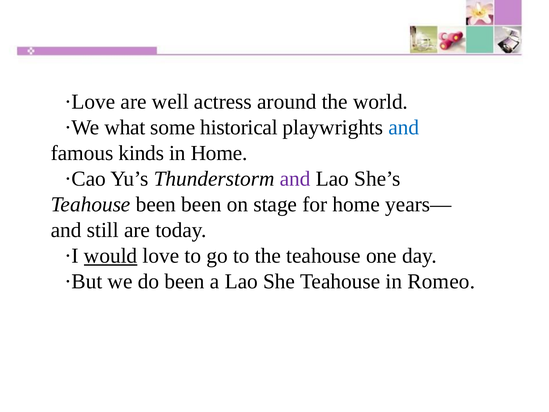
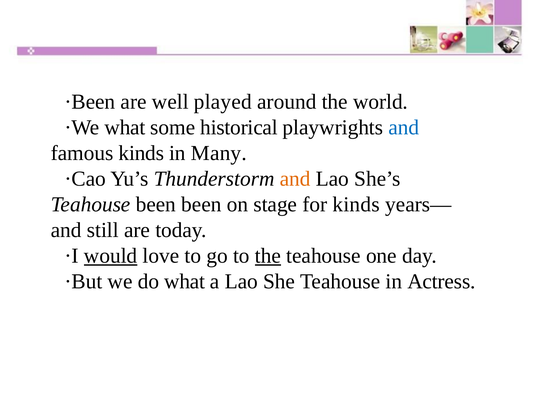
·Love: ·Love -> ·Been (90, 102)
actress: actress -> played (223, 102)
in Home: Home -> Many (219, 153)
and colour: purple -> orange (295, 179)
for home: home -> kinds (356, 204)
the underline: none -> present (268, 256)
do been: been -> what (185, 281)
Romeo: Romeo -> Actress (441, 281)
